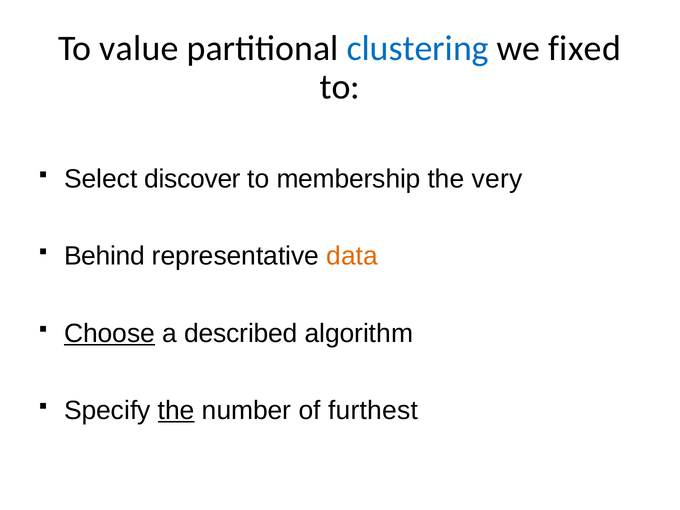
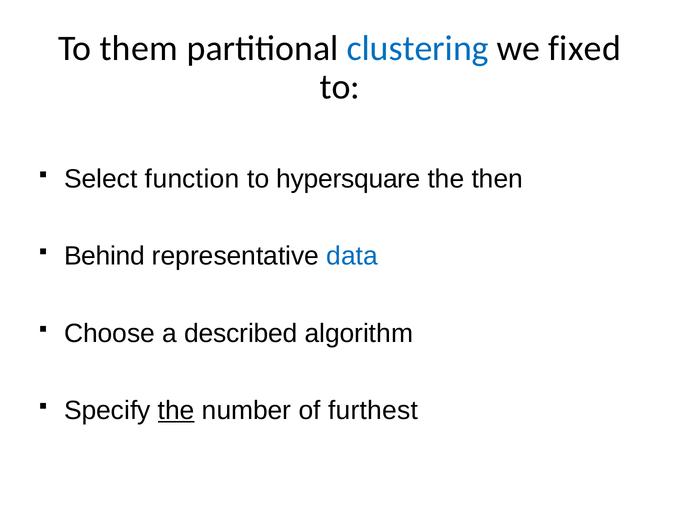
value: value -> them (139, 48)
discover: discover -> function (192, 179)
membership: membership -> hypersquare (349, 179)
very: very -> then (497, 179)
data colour: orange -> blue (352, 256)
Choose underline: present -> none (110, 333)
